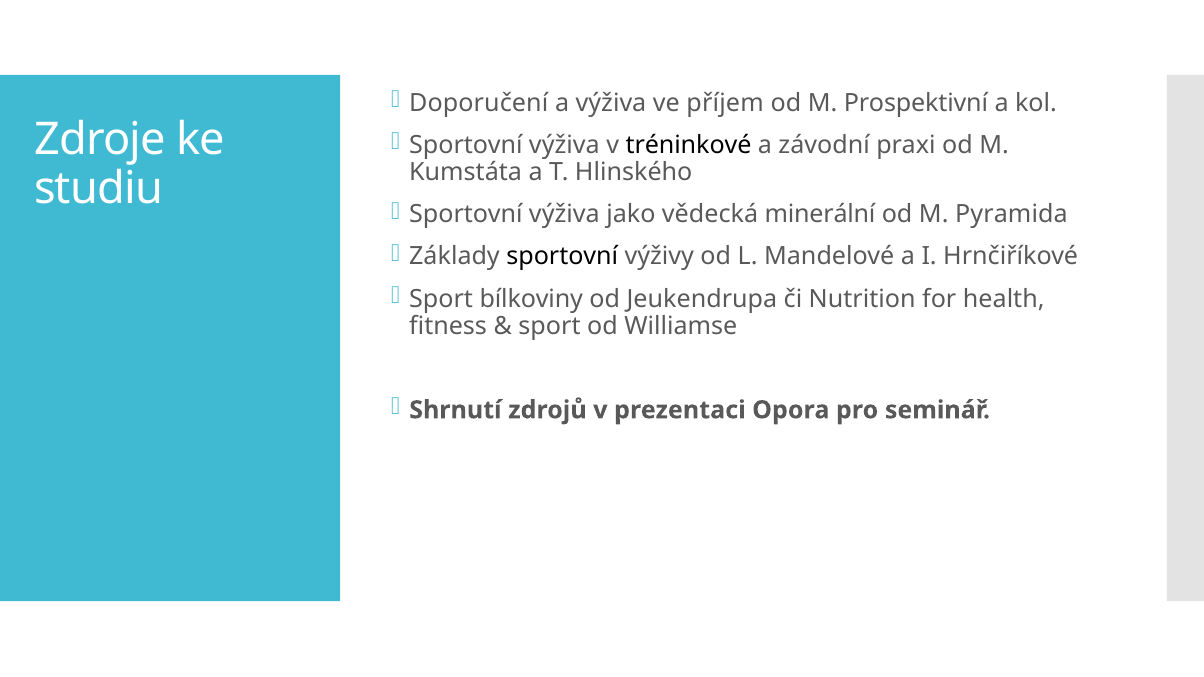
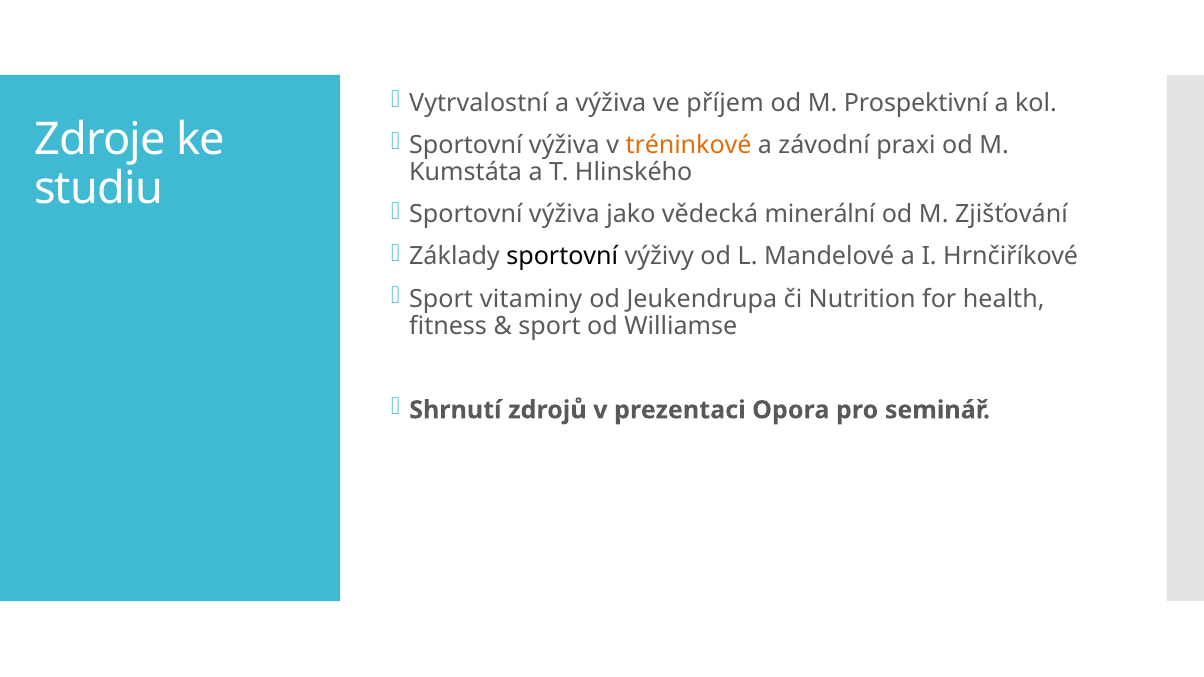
Doporučení: Doporučení -> Vytrvalostní (479, 103)
tréninkové colour: black -> orange (688, 145)
Pyramida: Pyramida -> Zjišťování (1011, 215)
bílkoviny: bílkoviny -> vitaminy (531, 299)
